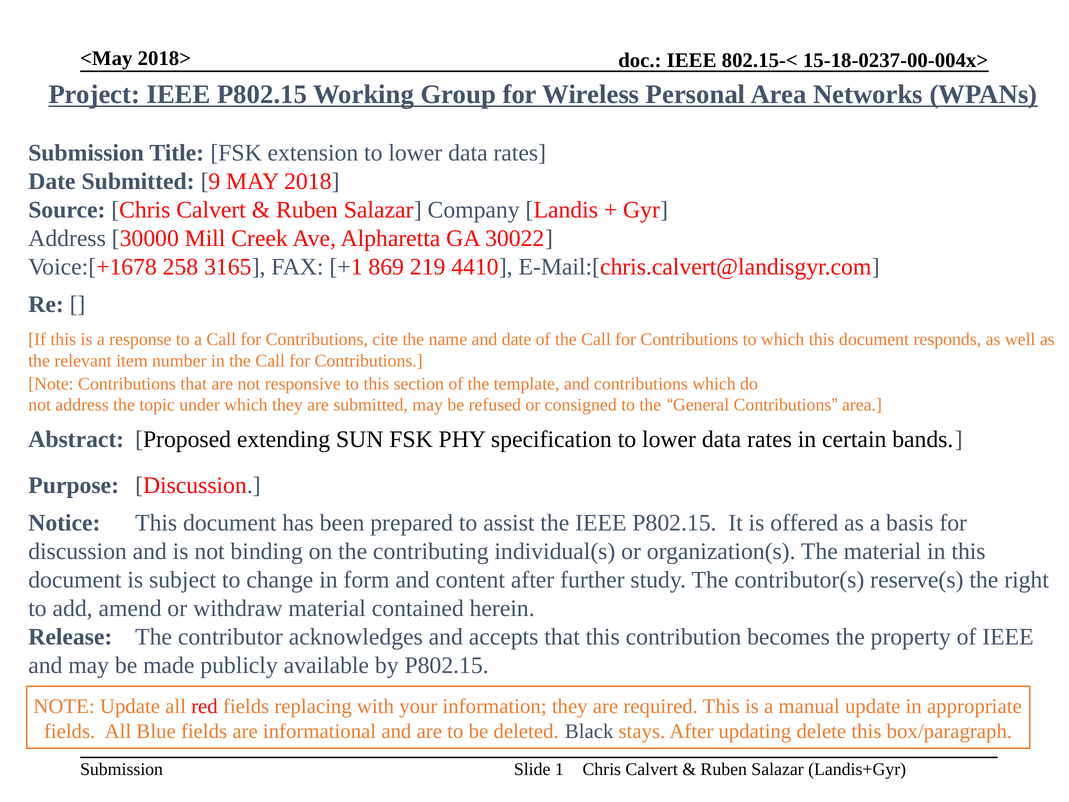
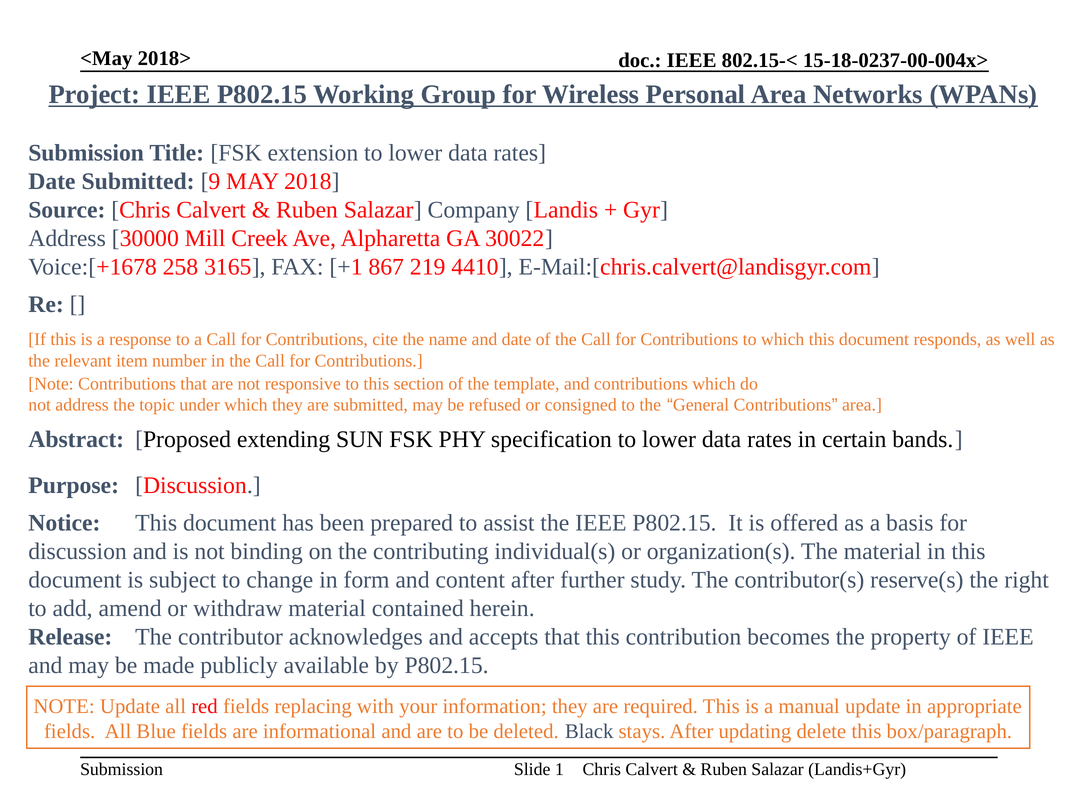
869: 869 -> 867 (386, 267)
